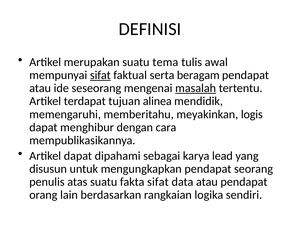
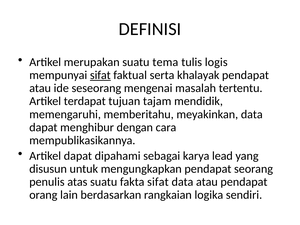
awal: awal -> logis (216, 62)
beragam: beragam -> khalayak (198, 75)
masalah underline: present -> none (196, 88)
alinea: alinea -> tajam (157, 101)
meyakinkan logis: logis -> data (252, 114)
